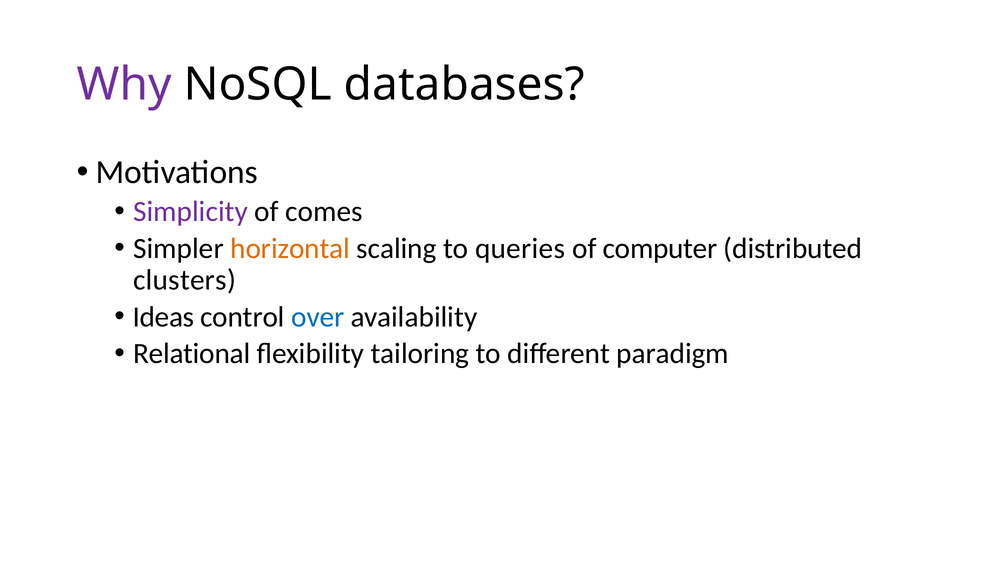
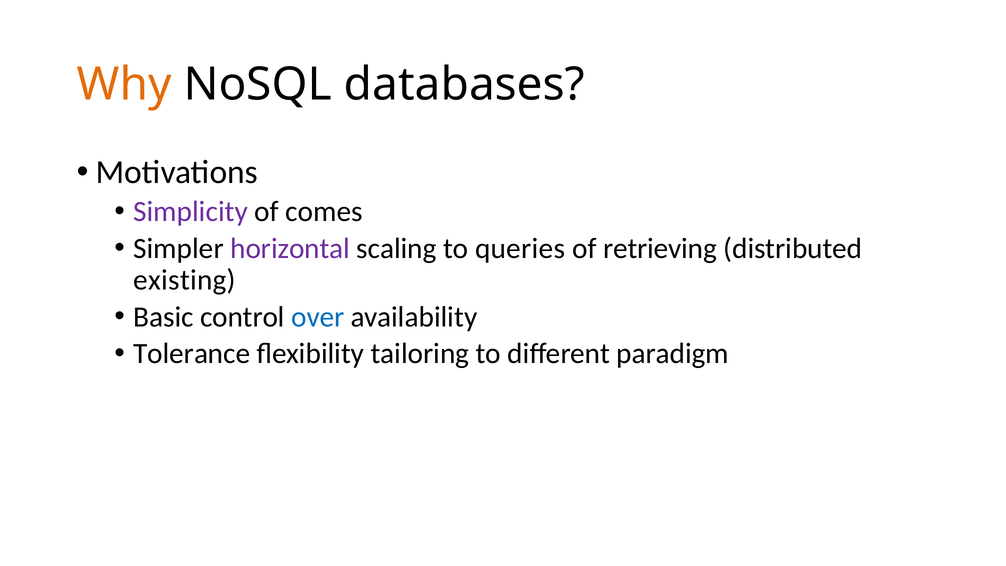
Why colour: purple -> orange (124, 85)
horizontal colour: orange -> purple (290, 248)
computer: computer -> retrieving (660, 248)
clusters: clusters -> existing (185, 280)
Ideas: Ideas -> Basic (163, 317)
Relational: Relational -> Tolerance (192, 354)
